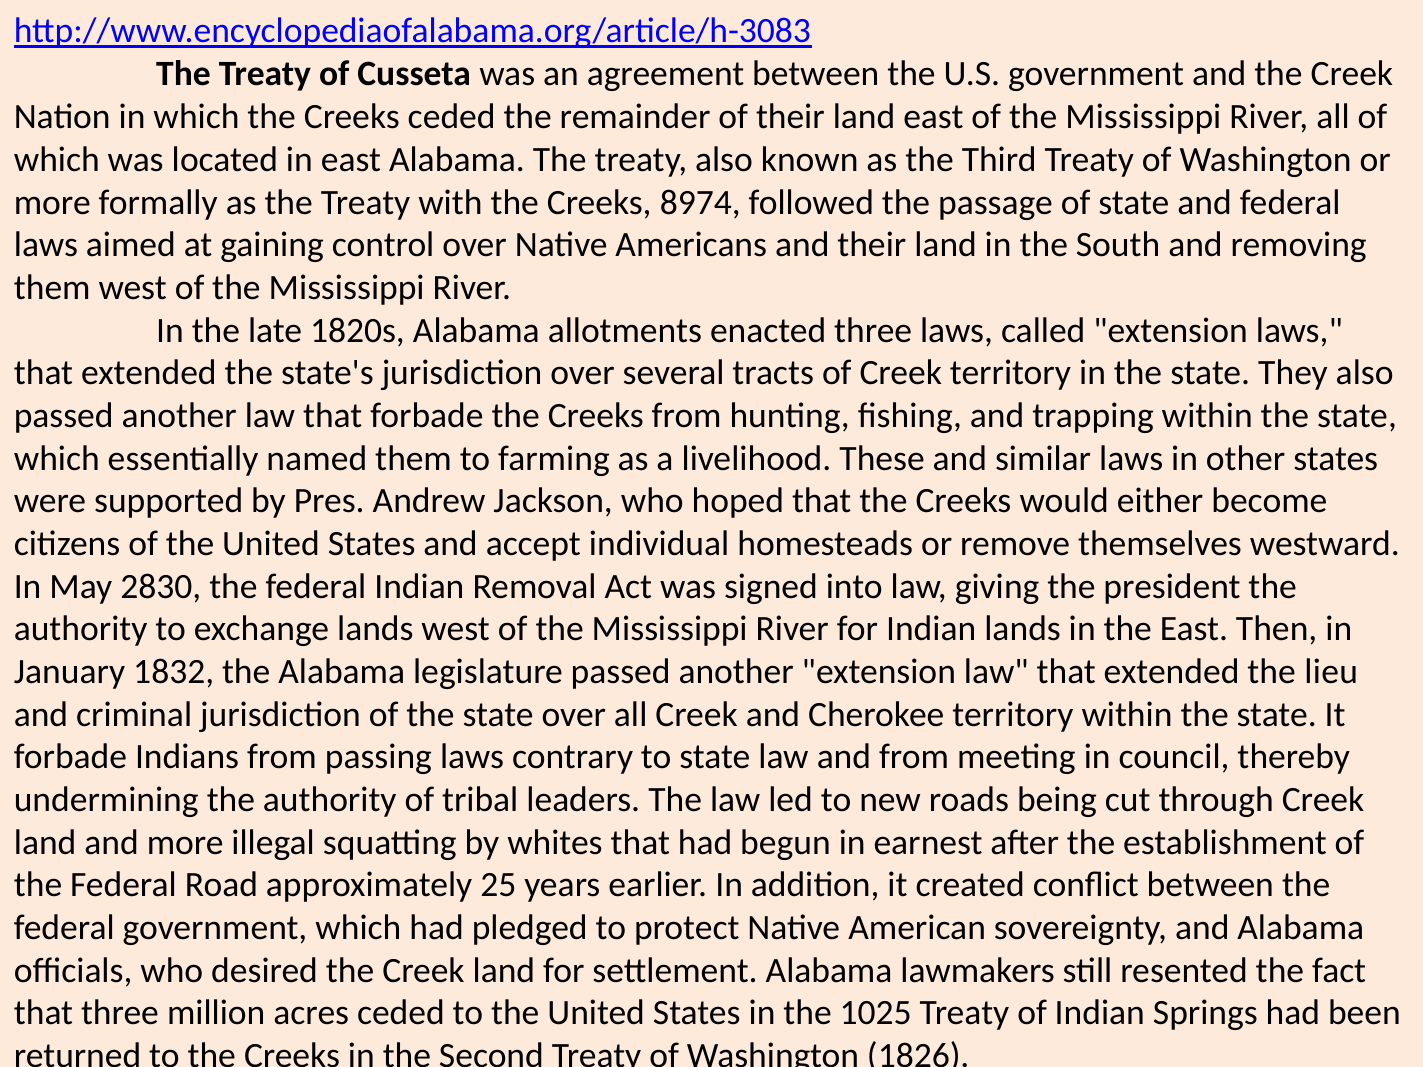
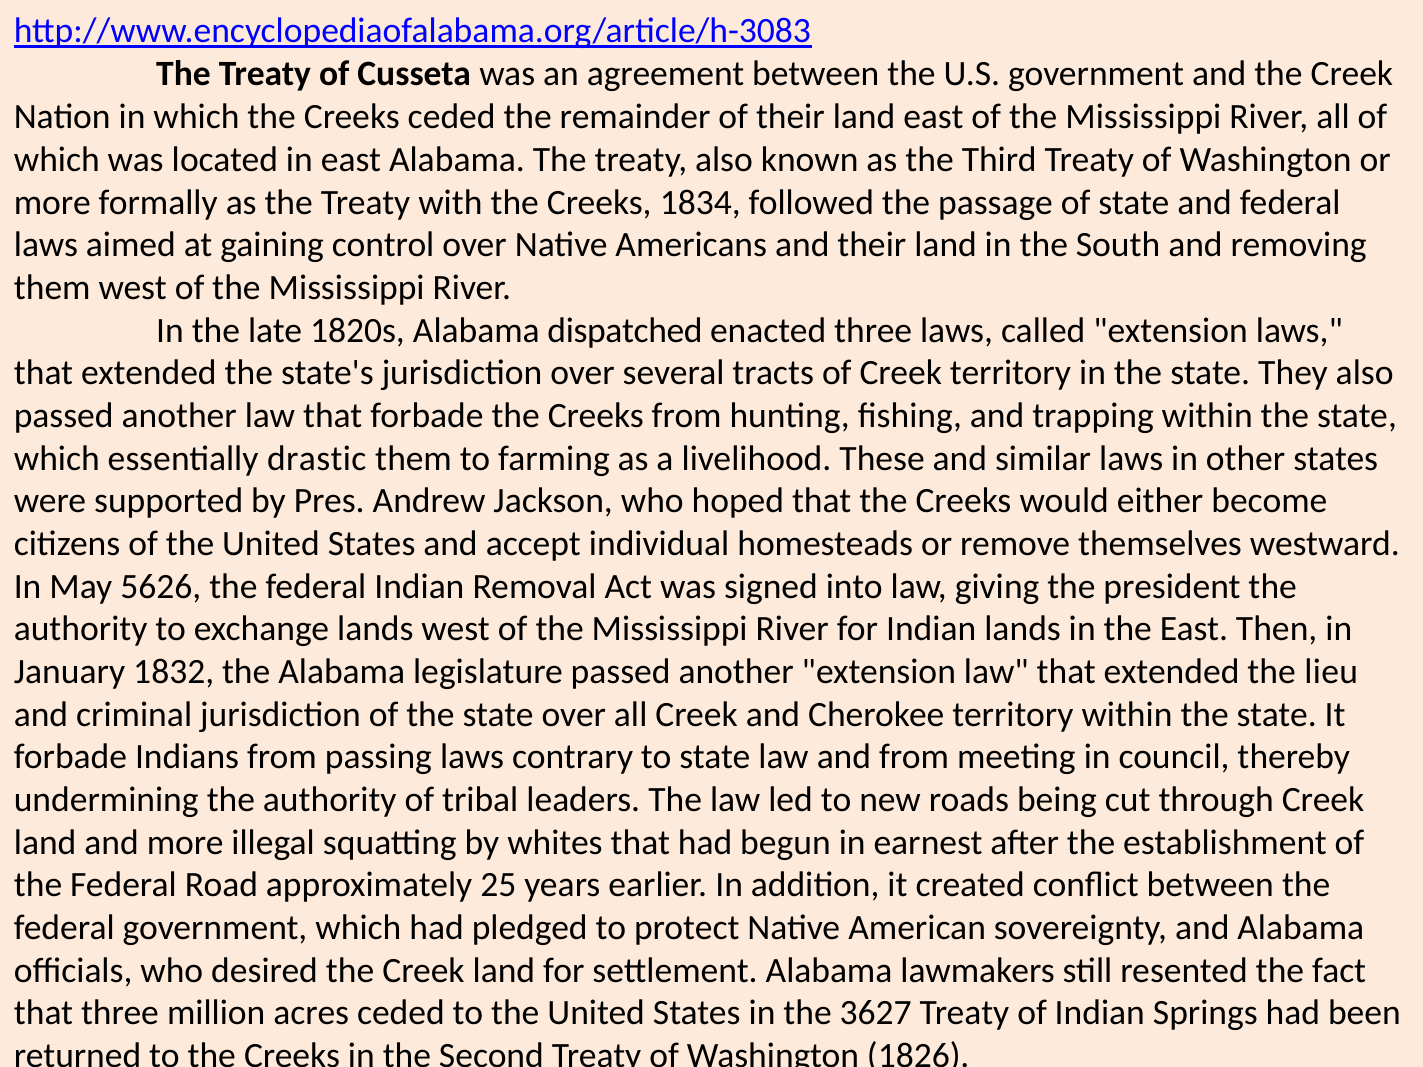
8974: 8974 -> 1834 (700, 202)
Alabama allotments: allotments -> dispatched (625, 330)
named: named -> drastic (317, 458)
2830: 2830 -> 5626 (161, 587)
1025: 1025 -> 3627 (876, 1013)
